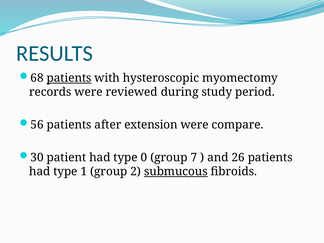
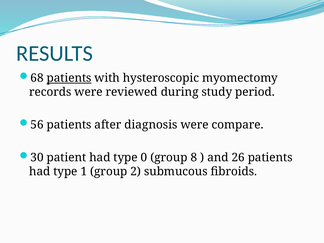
extension: extension -> diagnosis (151, 125)
7: 7 -> 8 (194, 158)
submucous underline: present -> none (176, 172)
